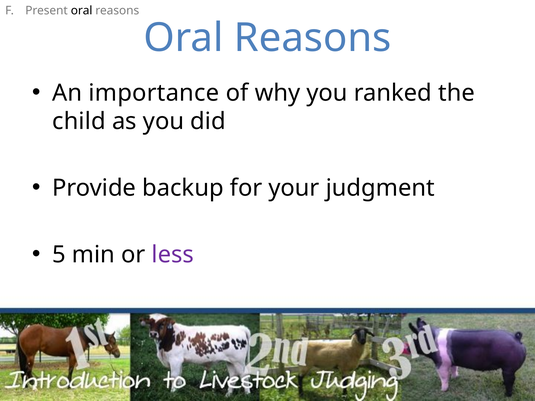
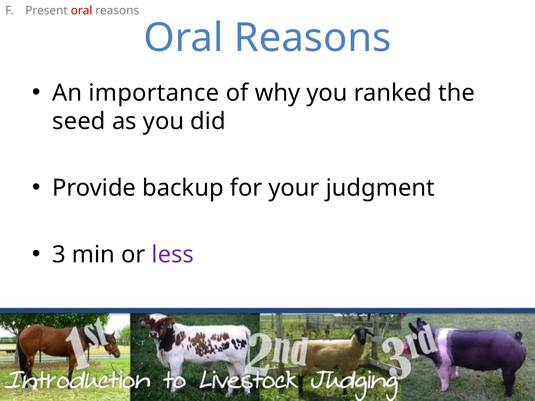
oral colour: black -> red (82, 11)
child: child -> seed (79, 122)
5: 5 -> 3 (59, 255)
